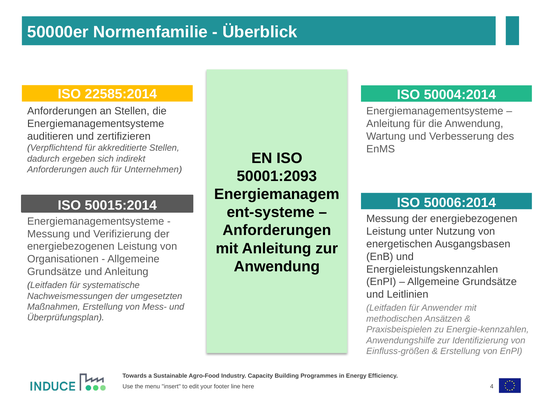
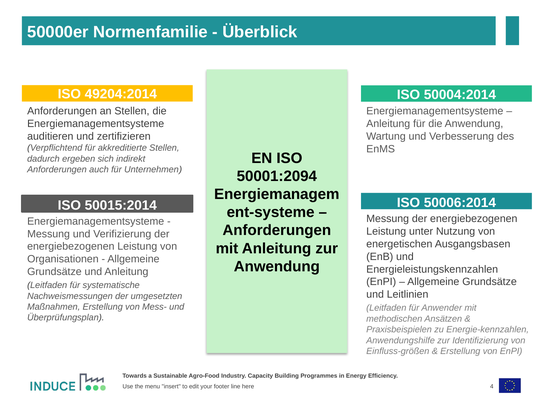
22585:2014: 22585:2014 -> 49204:2014 (121, 94)
50001:2093: 50001:2093 -> 50001:2094 (277, 176)
